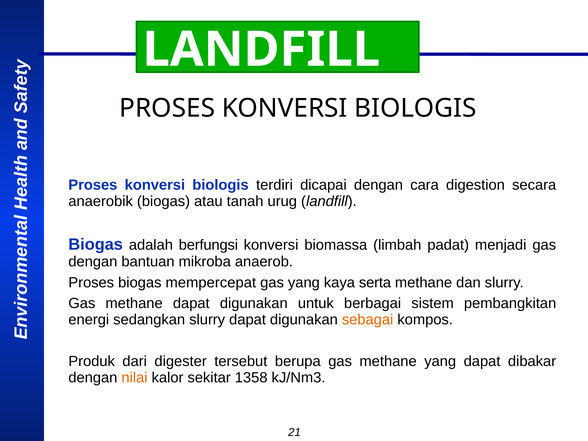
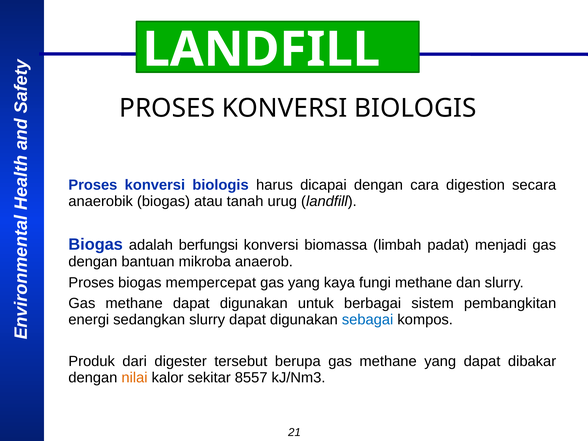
terdiri: terdiri -> harus (275, 185)
serta: serta -> fungi (375, 283)
sebagai colour: orange -> blue (368, 320)
1358: 1358 -> 8557 (251, 378)
